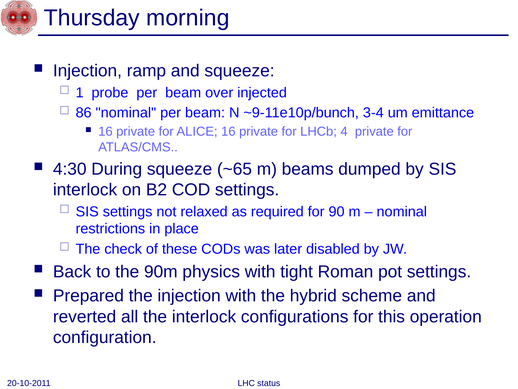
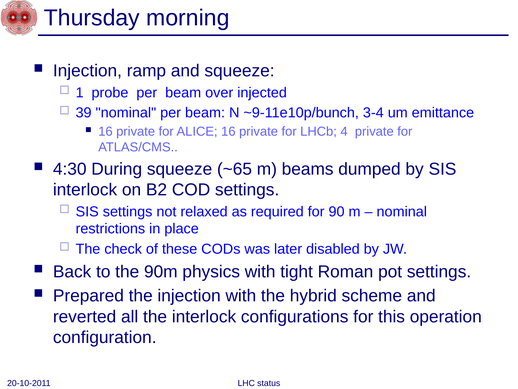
86: 86 -> 39 (84, 113)
